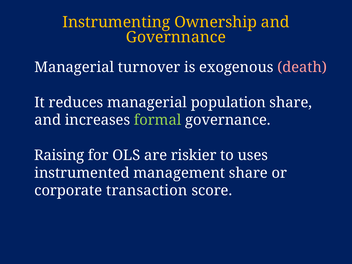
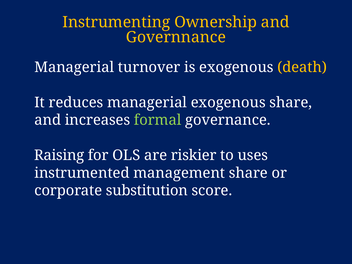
death colour: pink -> yellow (302, 67)
managerial population: population -> exogenous (228, 103)
transaction: transaction -> substitution (147, 191)
